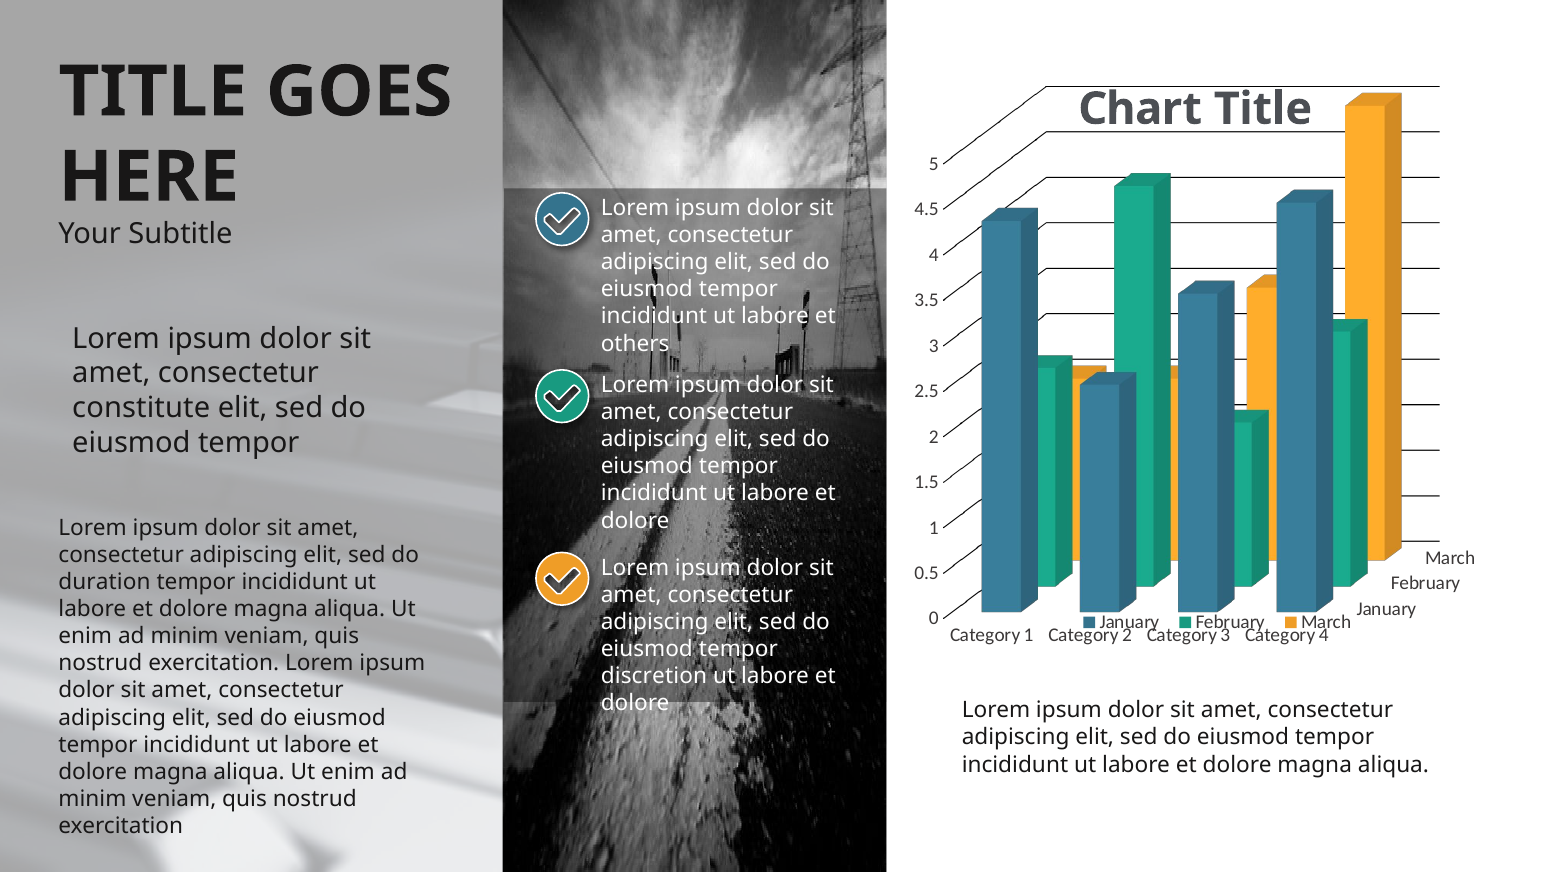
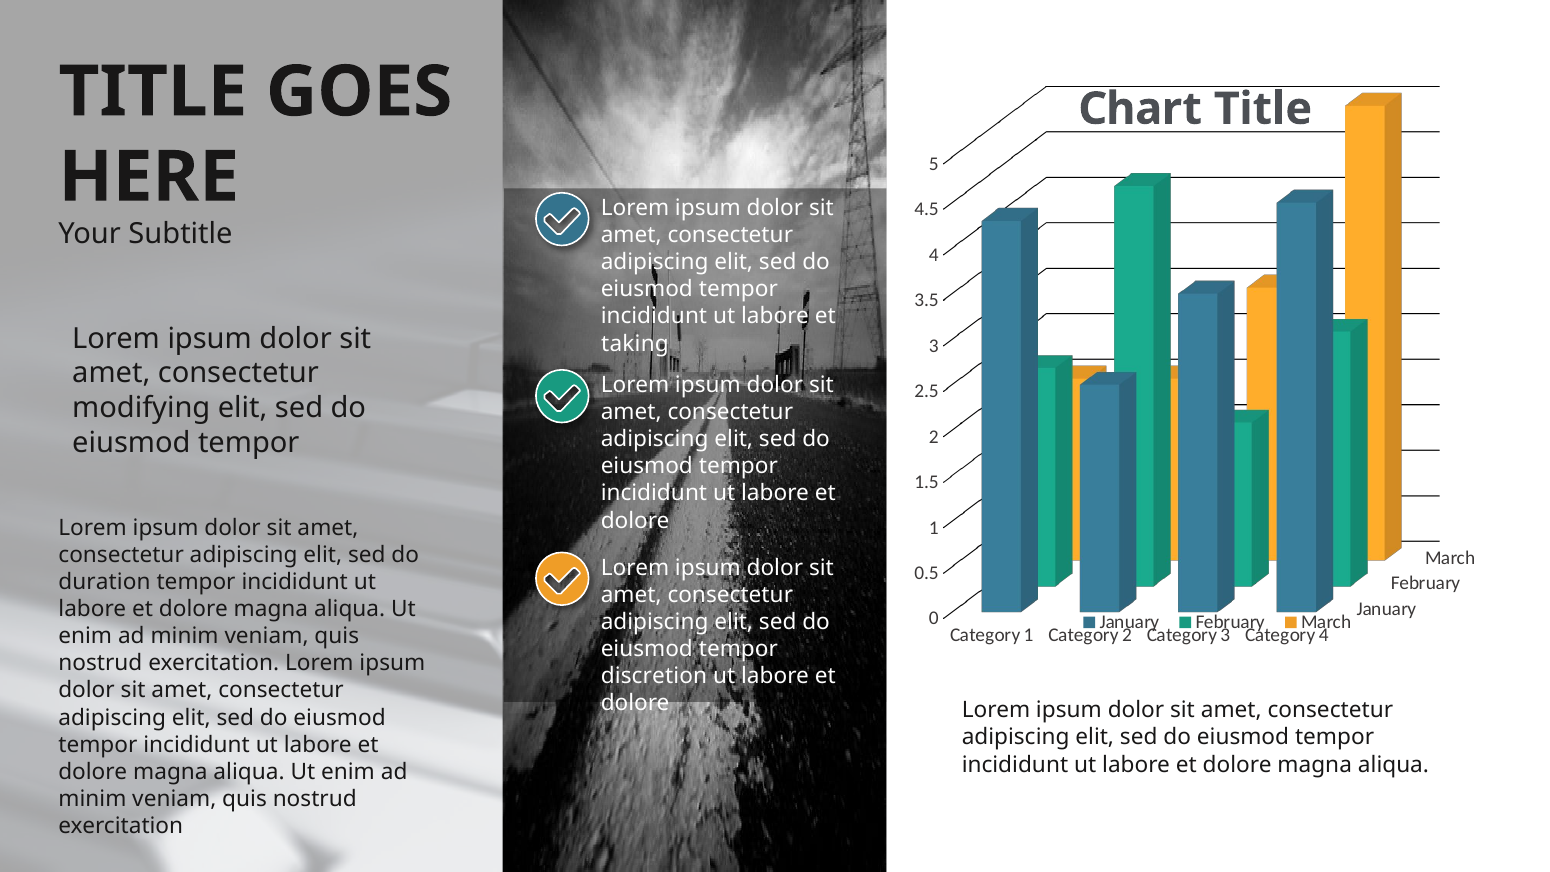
others: others -> taking (635, 344)
constitute: constitute -> modifying (141, 408)
